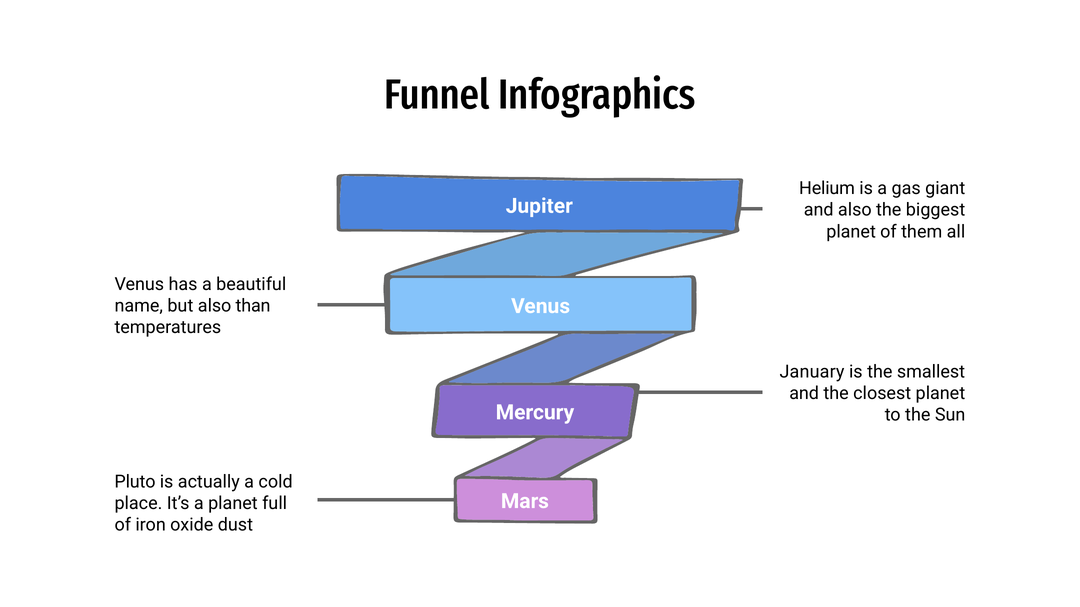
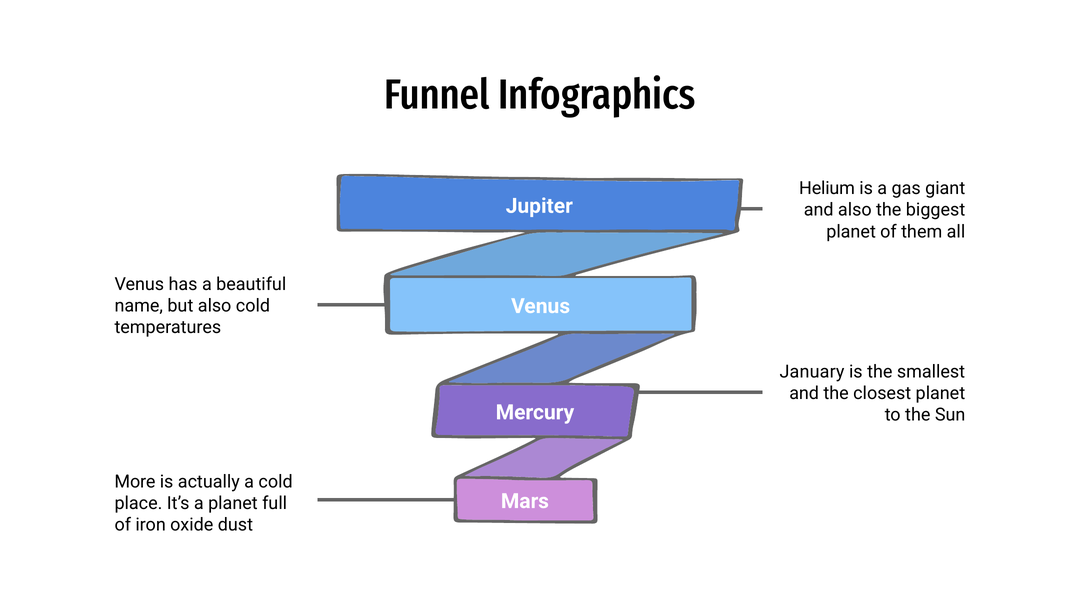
also than: than -> cold (253, 306)
Pluto: Pluto -> More (135, 482)
